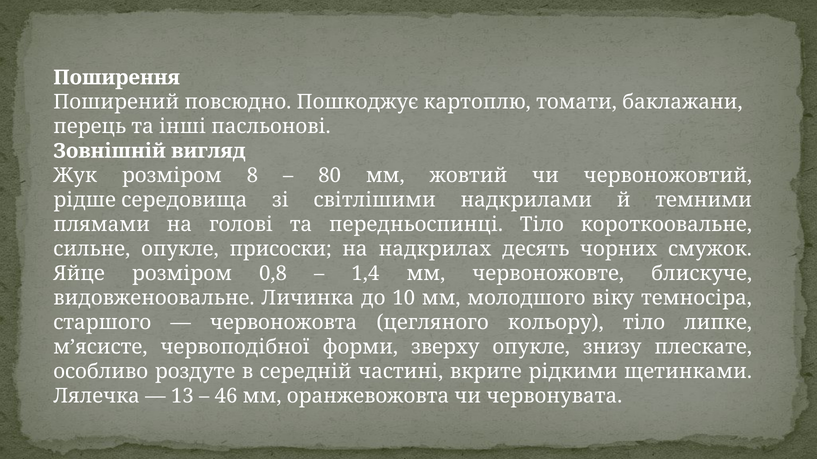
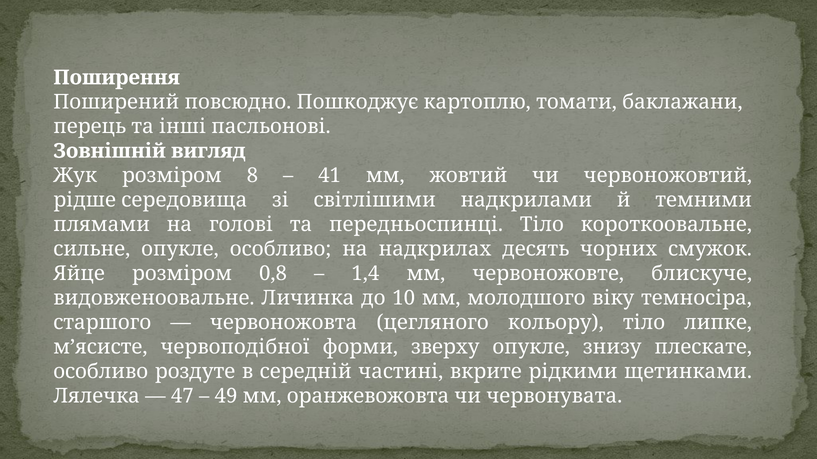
80: 80 -> 41 (330, 176)
опукле присоски: присоски -> особливо (281, 249)
13: 13 -> 47 (182, 396)
46: 46 -> 49 (226, 396)
